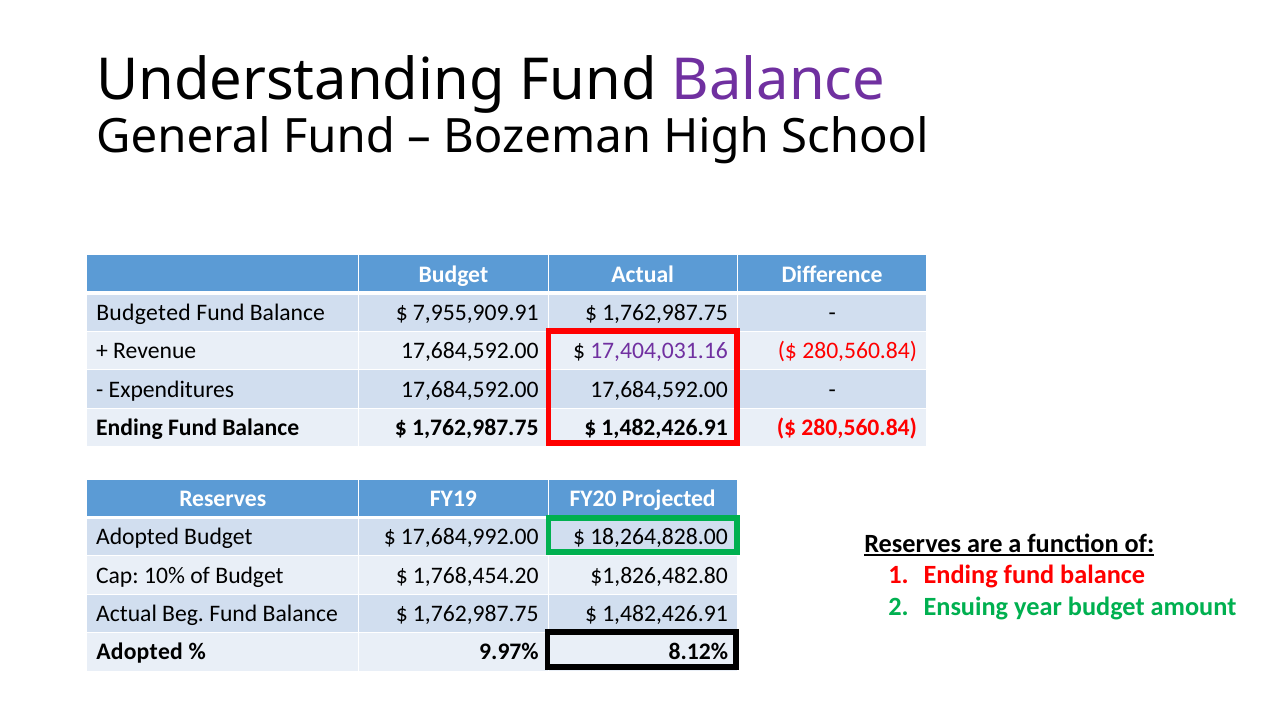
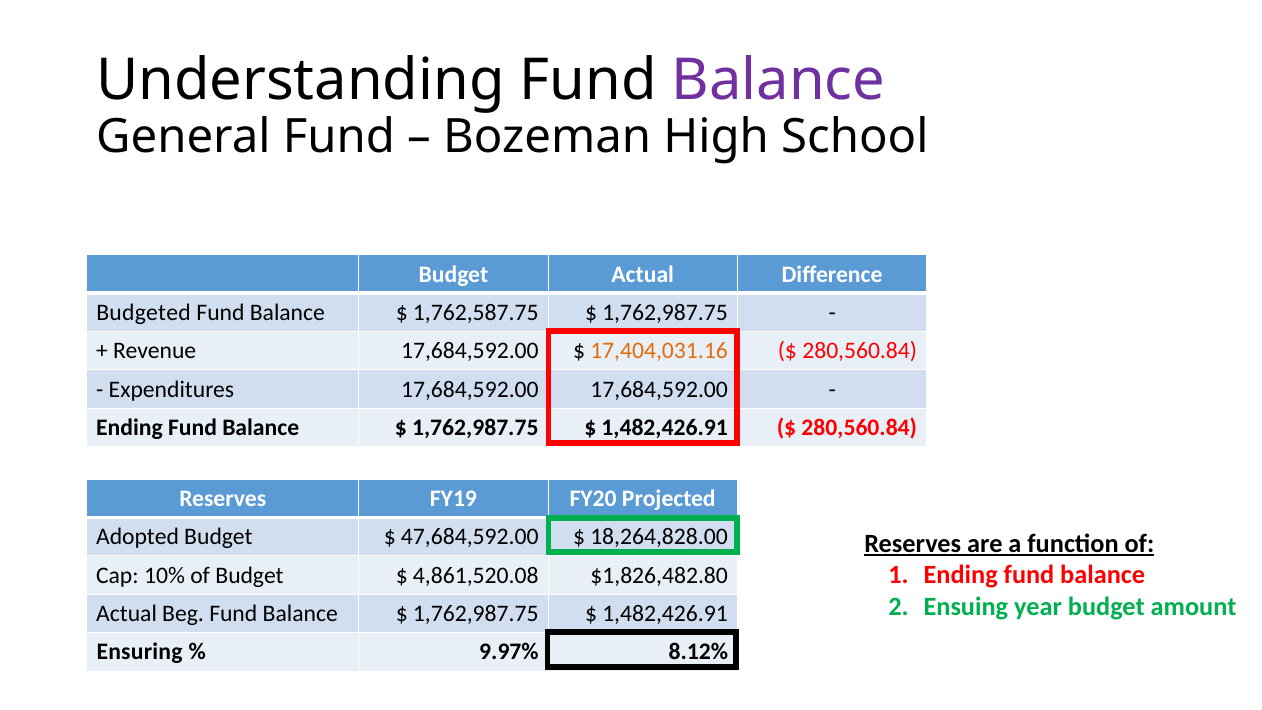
7,955,909.91: 7,955,909.91 -> 1,762,587.75 (476, 313)
17,404,031.16 colour: purple -> orange (659, 351)
17,684,992.00: 17,684,992.00 -> 47,684,592.00 (470, 537)
1,768,454.20: 1,768,454.20 -> 4,861,520.08 (476, 575)
Adopted: Adopted -> Ensuring (140, 652)
